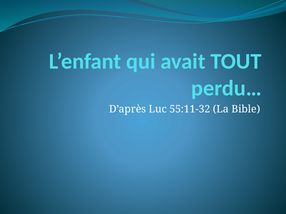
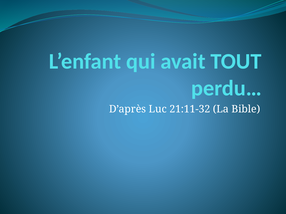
55:11-32: 55:11-32 -> 21:11-32 (190, 109)
